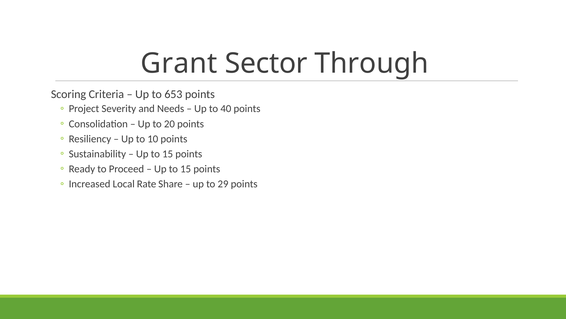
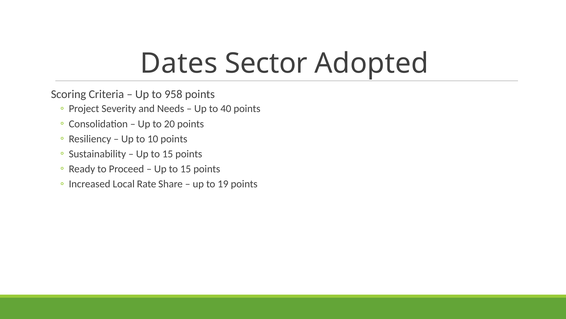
Grant: Grant -> Dates (179, 63)
Through: Through -> Adopted (372, 63)
653: 653 -> 958 (173, 94)
29: 29 -> 19 (223, 184)
